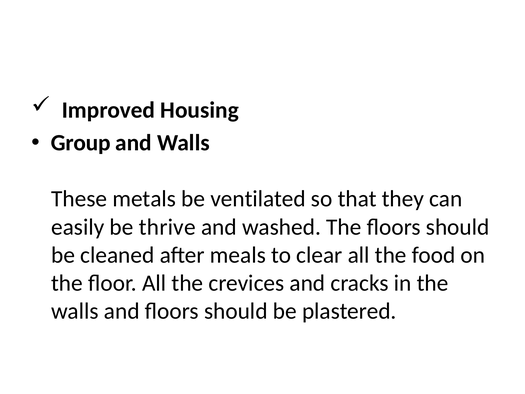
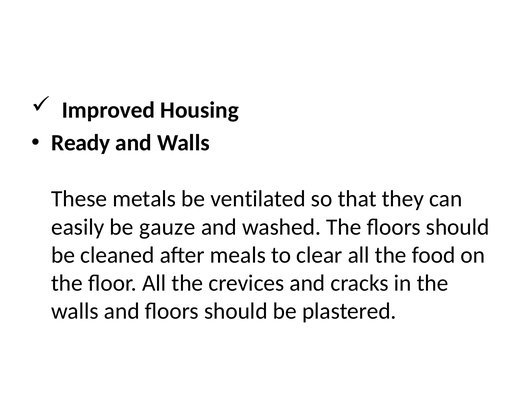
Group: Group -> Ready (81, 143)
thrive: thrive -> gauze (167, 227)
